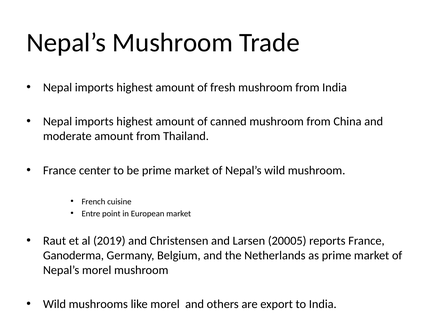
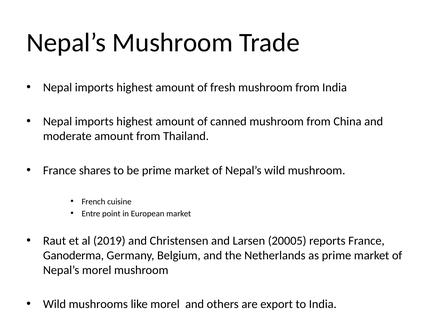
center: center -> shares (95, 171)
